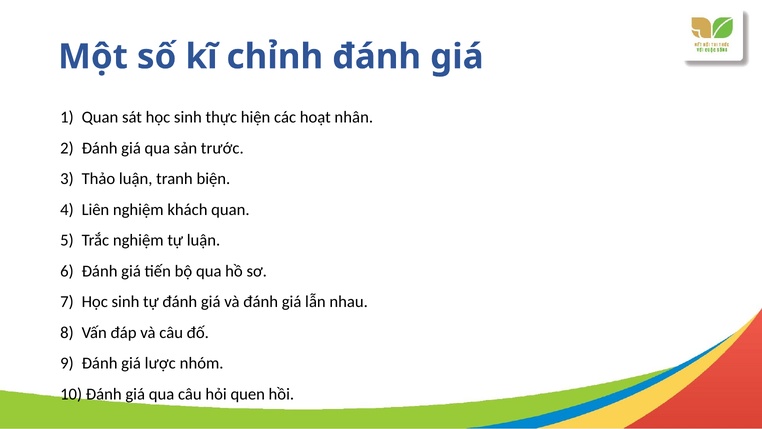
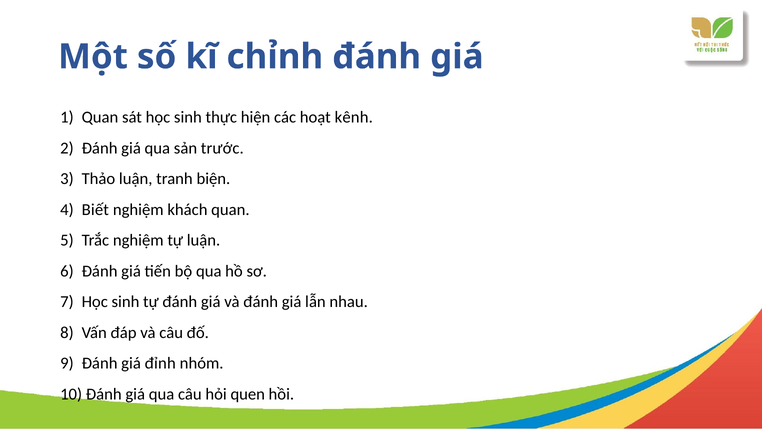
nhân: nhân -> kênh (354, 117)
Liên: Liên -> Biết (95, 210)
lược: lược -> đỉnh (160, 363)
